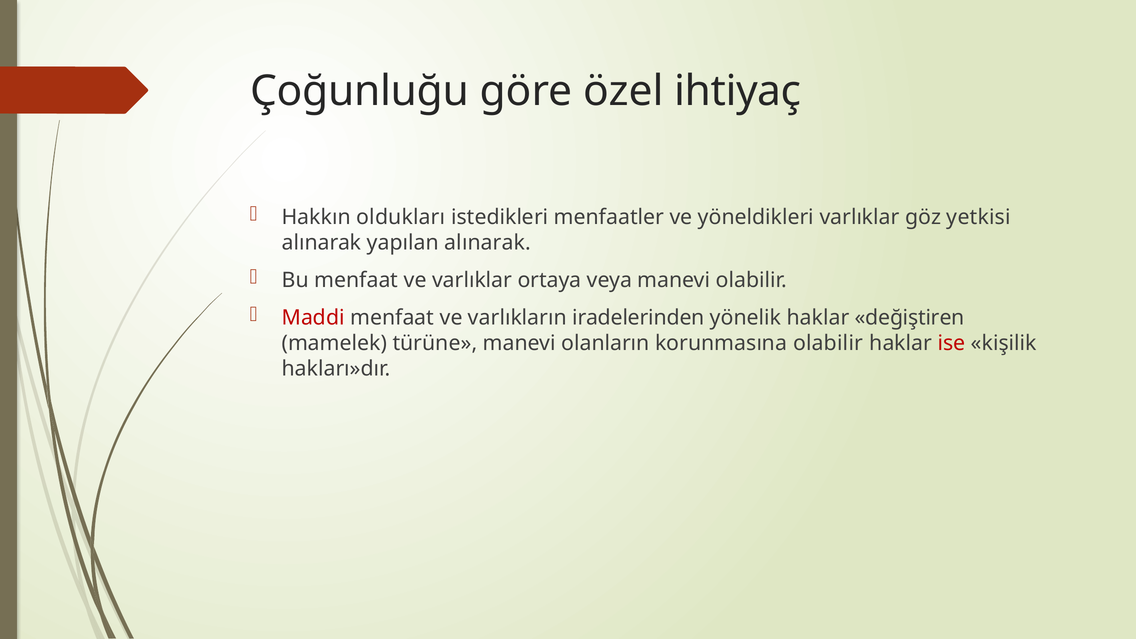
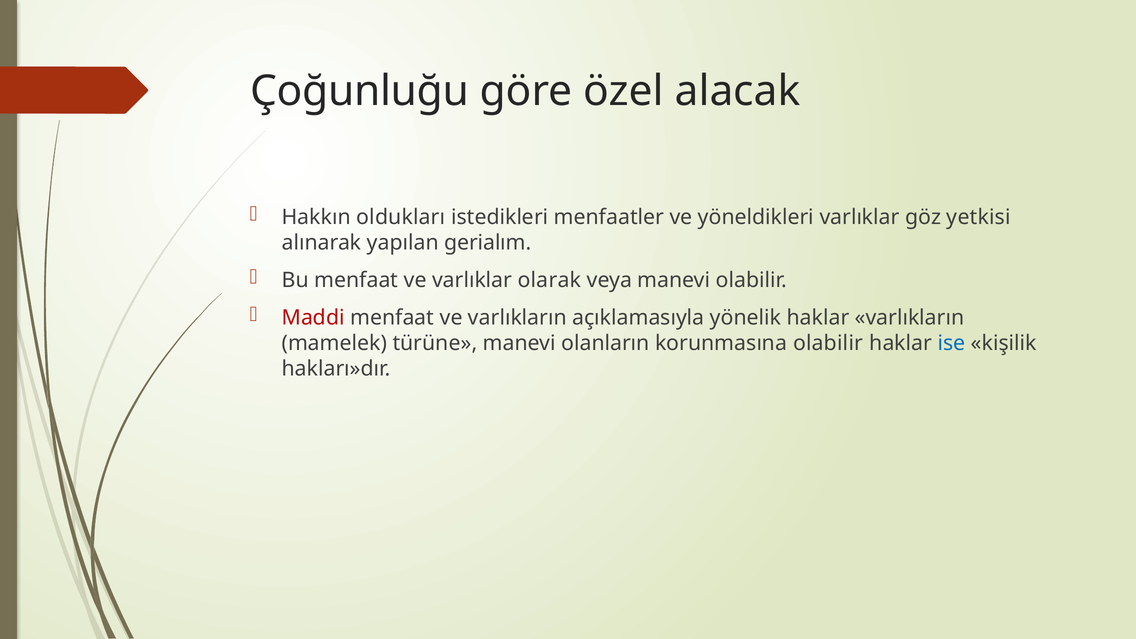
ihtiyaç: ihtiyaç -> alacak (738, 91)
yapılan alınarak: alınarak -> gerialım (488, 243)
ortaya: ortaya -> olarak (549, 280)
iradelerinden: iradelerinden -> açıklamasıyla (638, 318)
haklar değiştiren: değiştiren -> varlıkların (910, 318)
ise colour: red -> blue (951, 343)
